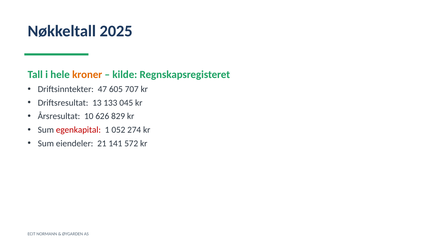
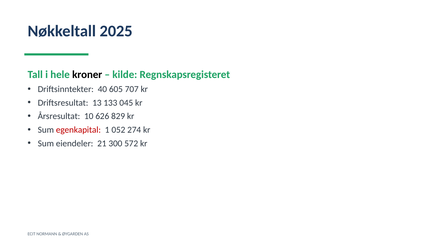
kroner colour: orange -> black (87, 75)
47: 47 -> 40 (102, 89)
141: 141 -> 300 (115, 144)
